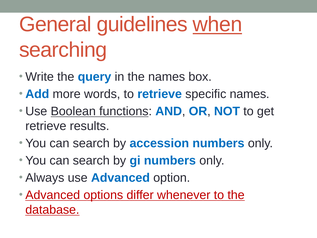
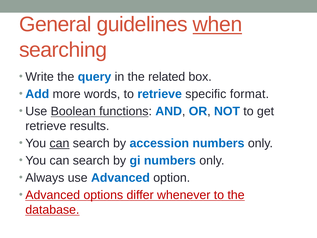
the names: names -> related (167, 77)
specific names: names -> format (249, 94)
can underline: none -> present (59, 143)
